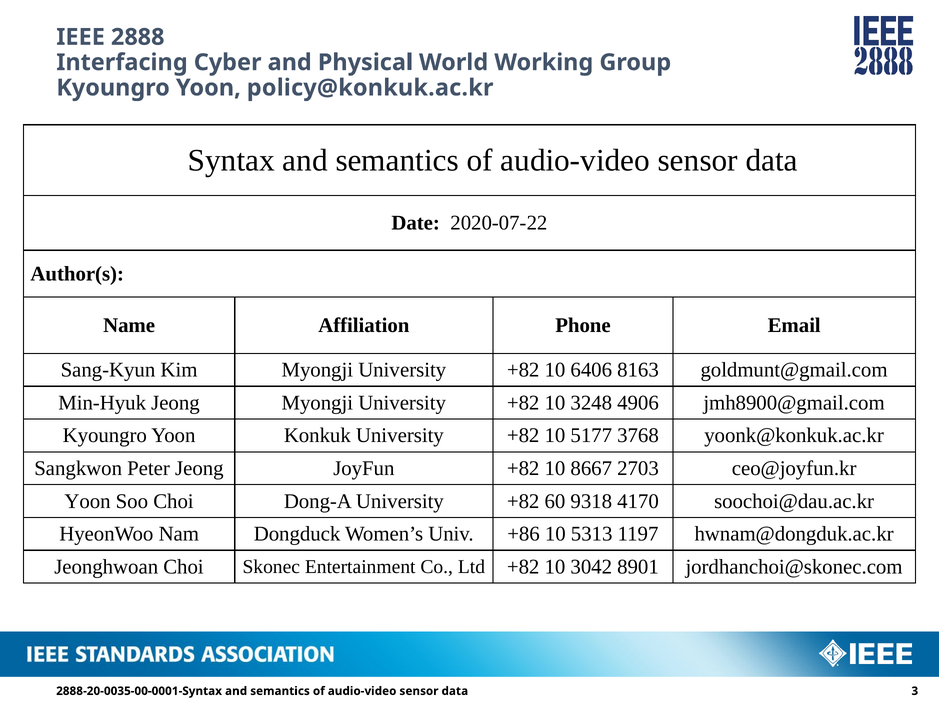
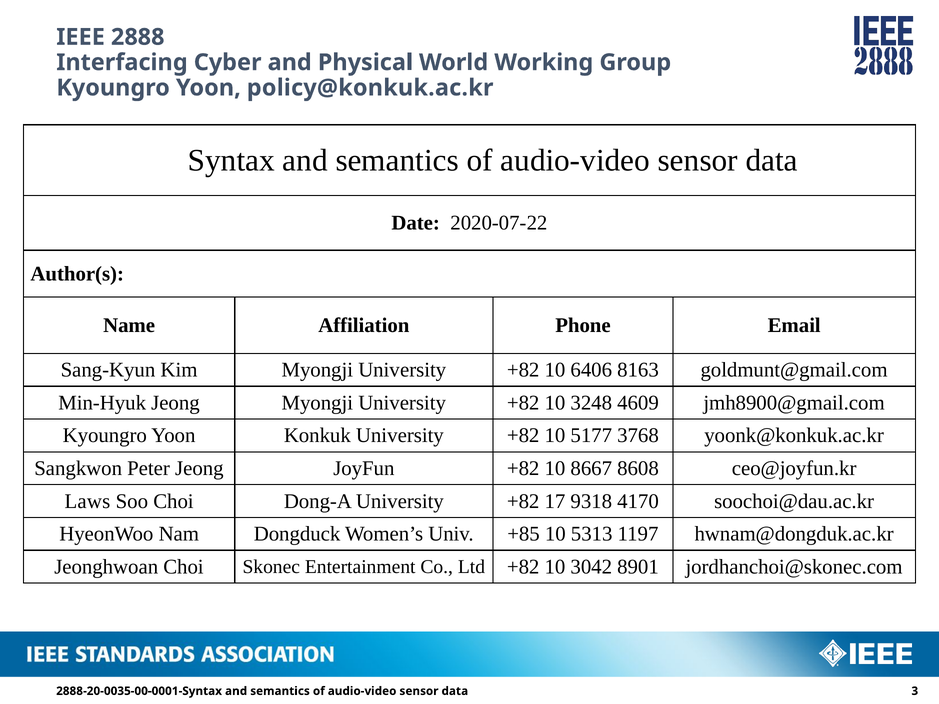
4906: 4906 -> 4609 (638, 403)
2703: 2703 -> 8608 (638, 469)
Yoon: Yoon -> Laws (87, 501)
60: 60 -> 17 (555, 501)
+86: +86 -> +85 (524, 534)
